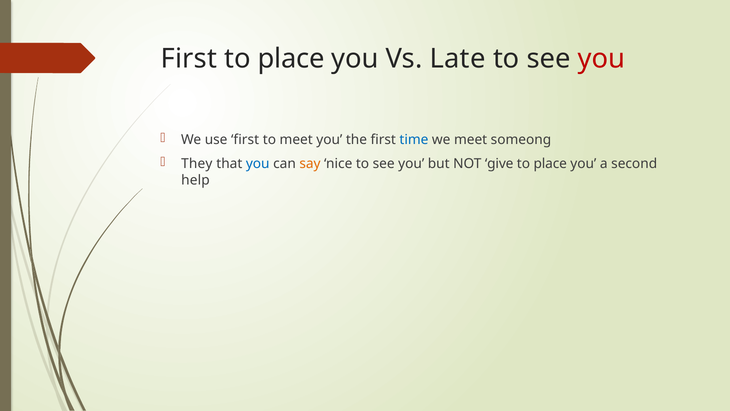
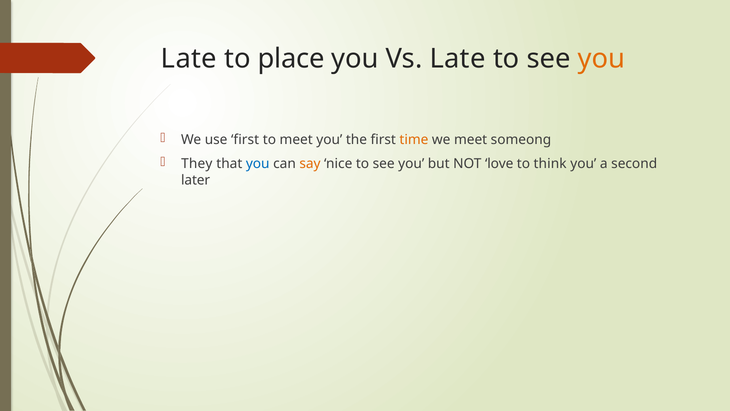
First: First -> Late (189, 58)
you colour: red -> orange (601, 58)
time colour: blue -> orange (414, 140)
give: give -> love (499, 164)
place: place -> think (550, 164)
help: help -> later (196, 180)
